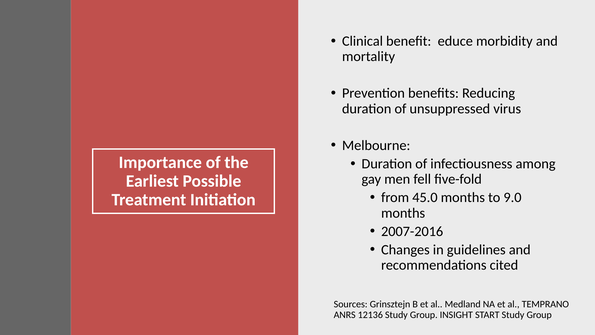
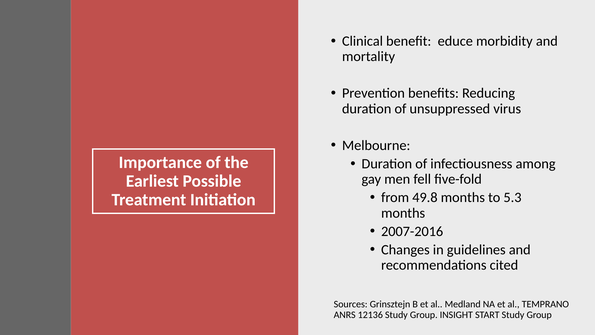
45.0: 45.0 -> 49.8 (425, 197)
9.0: 9.0 -> 5.3 (513, 197)
